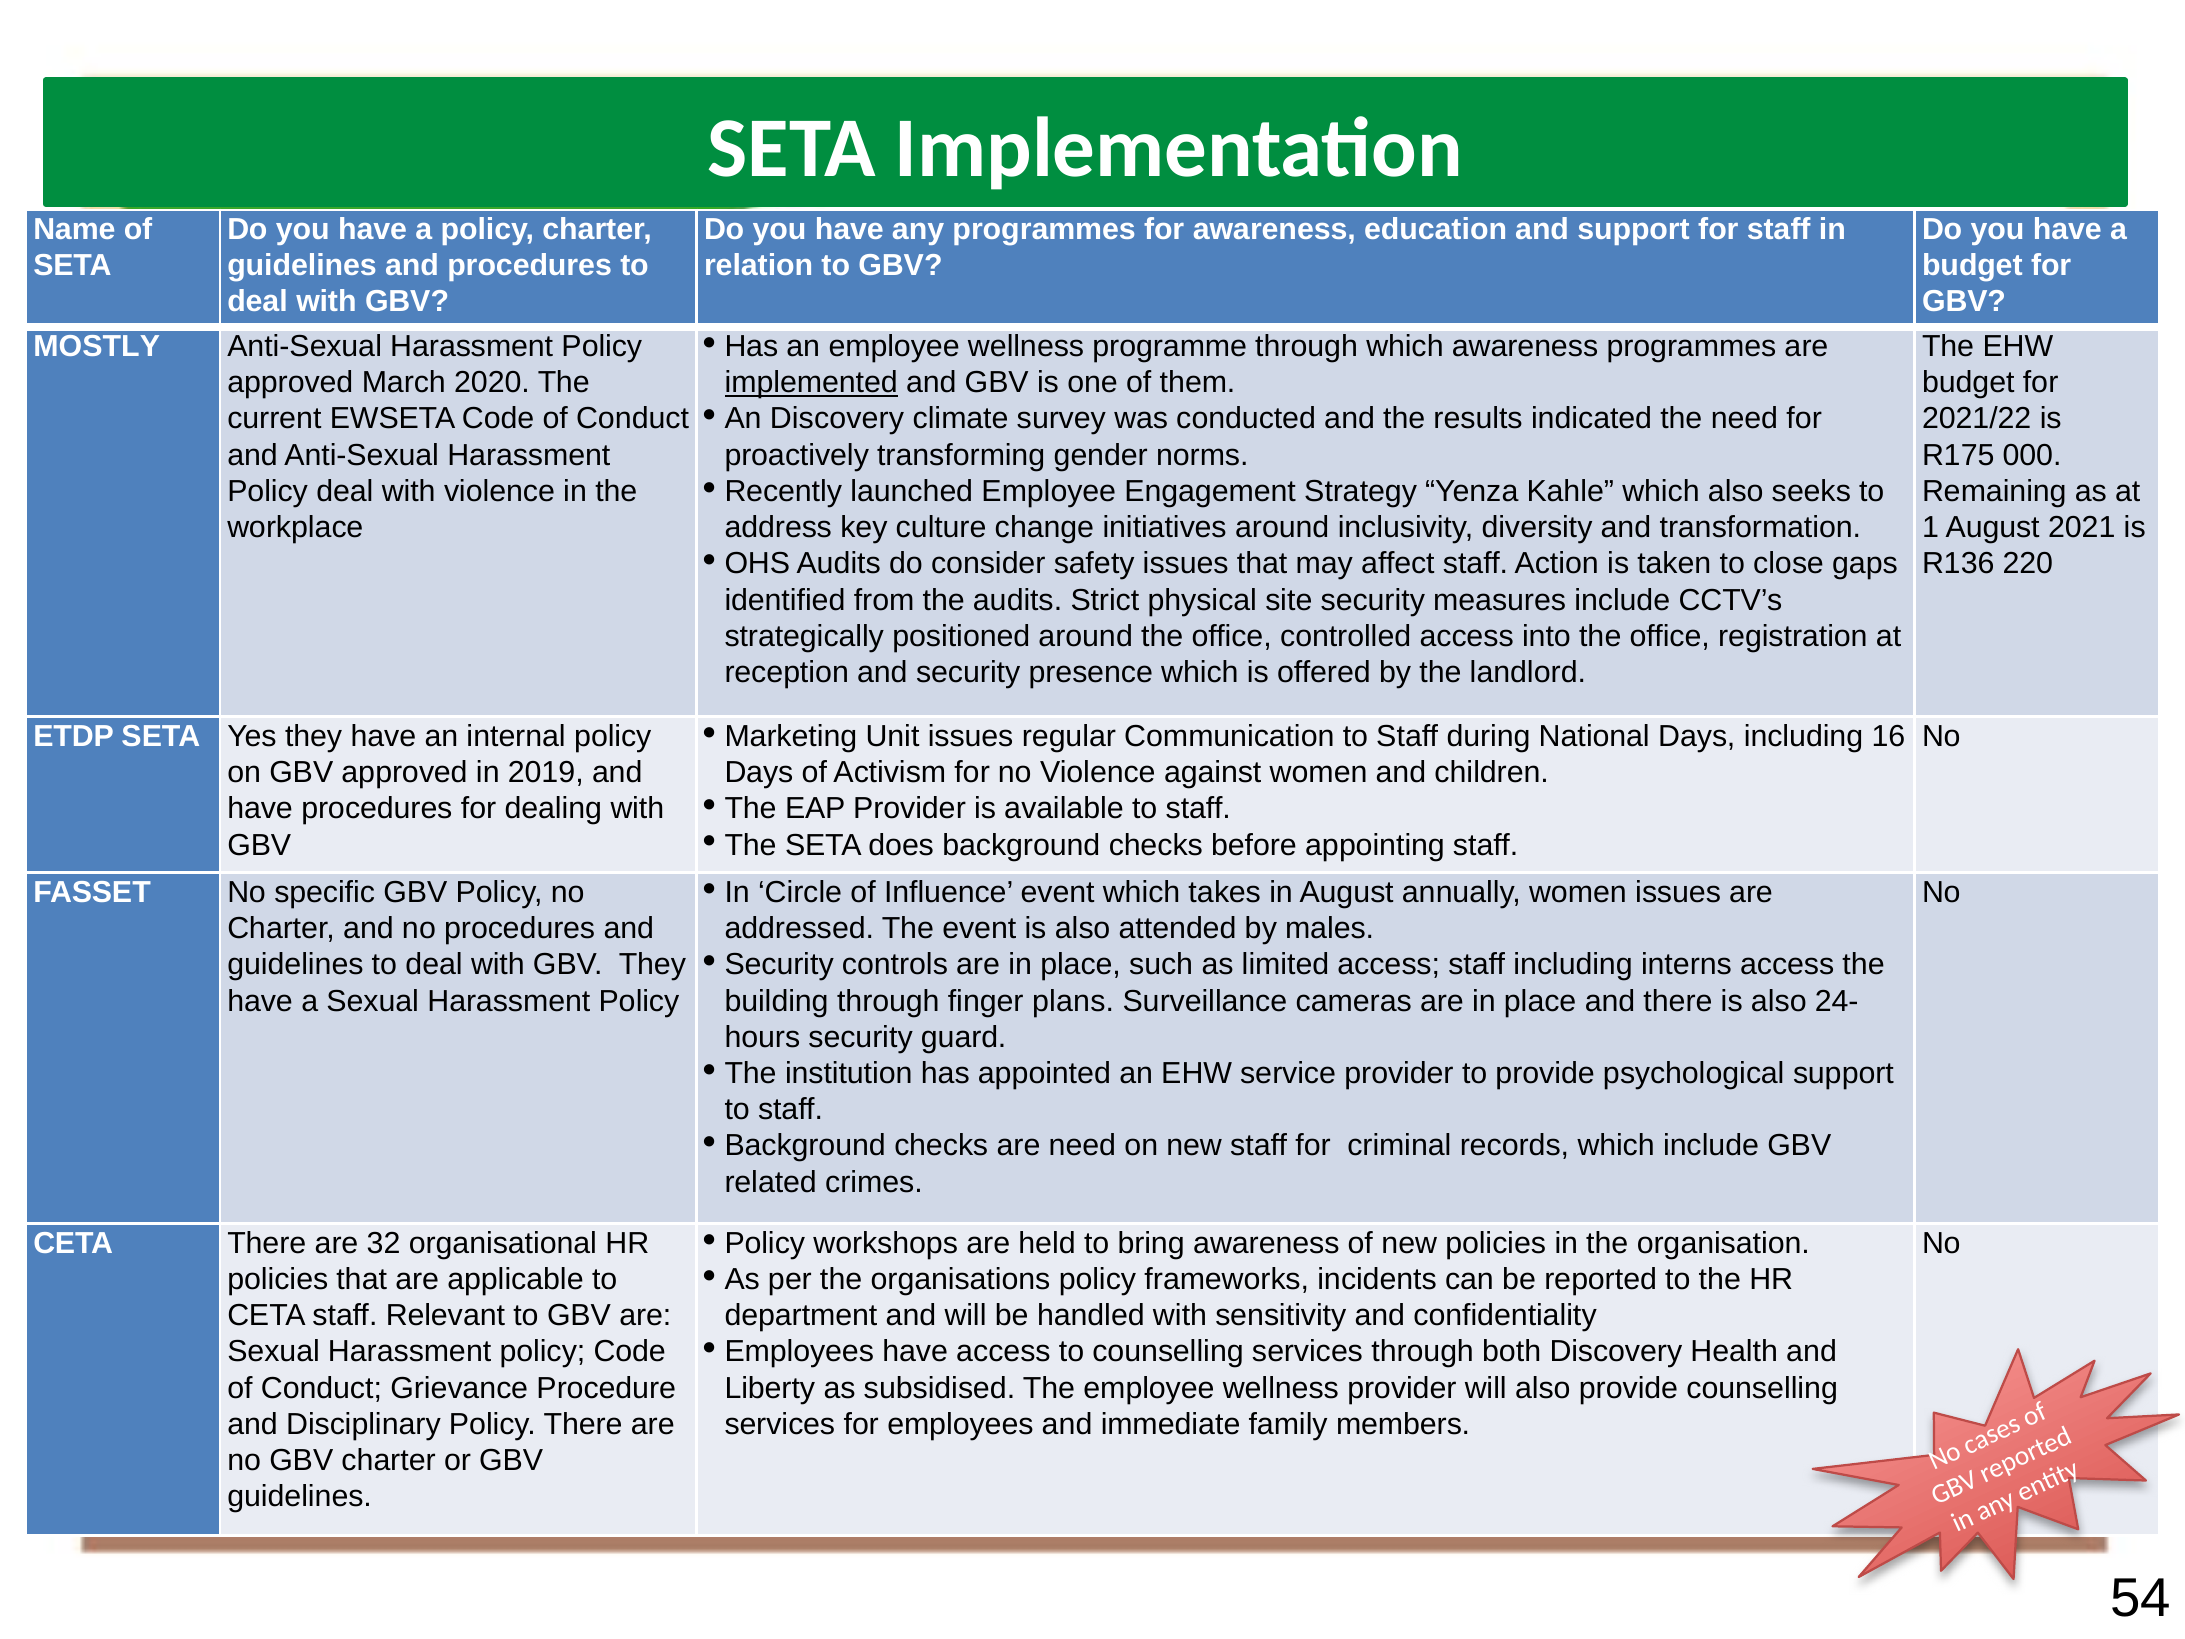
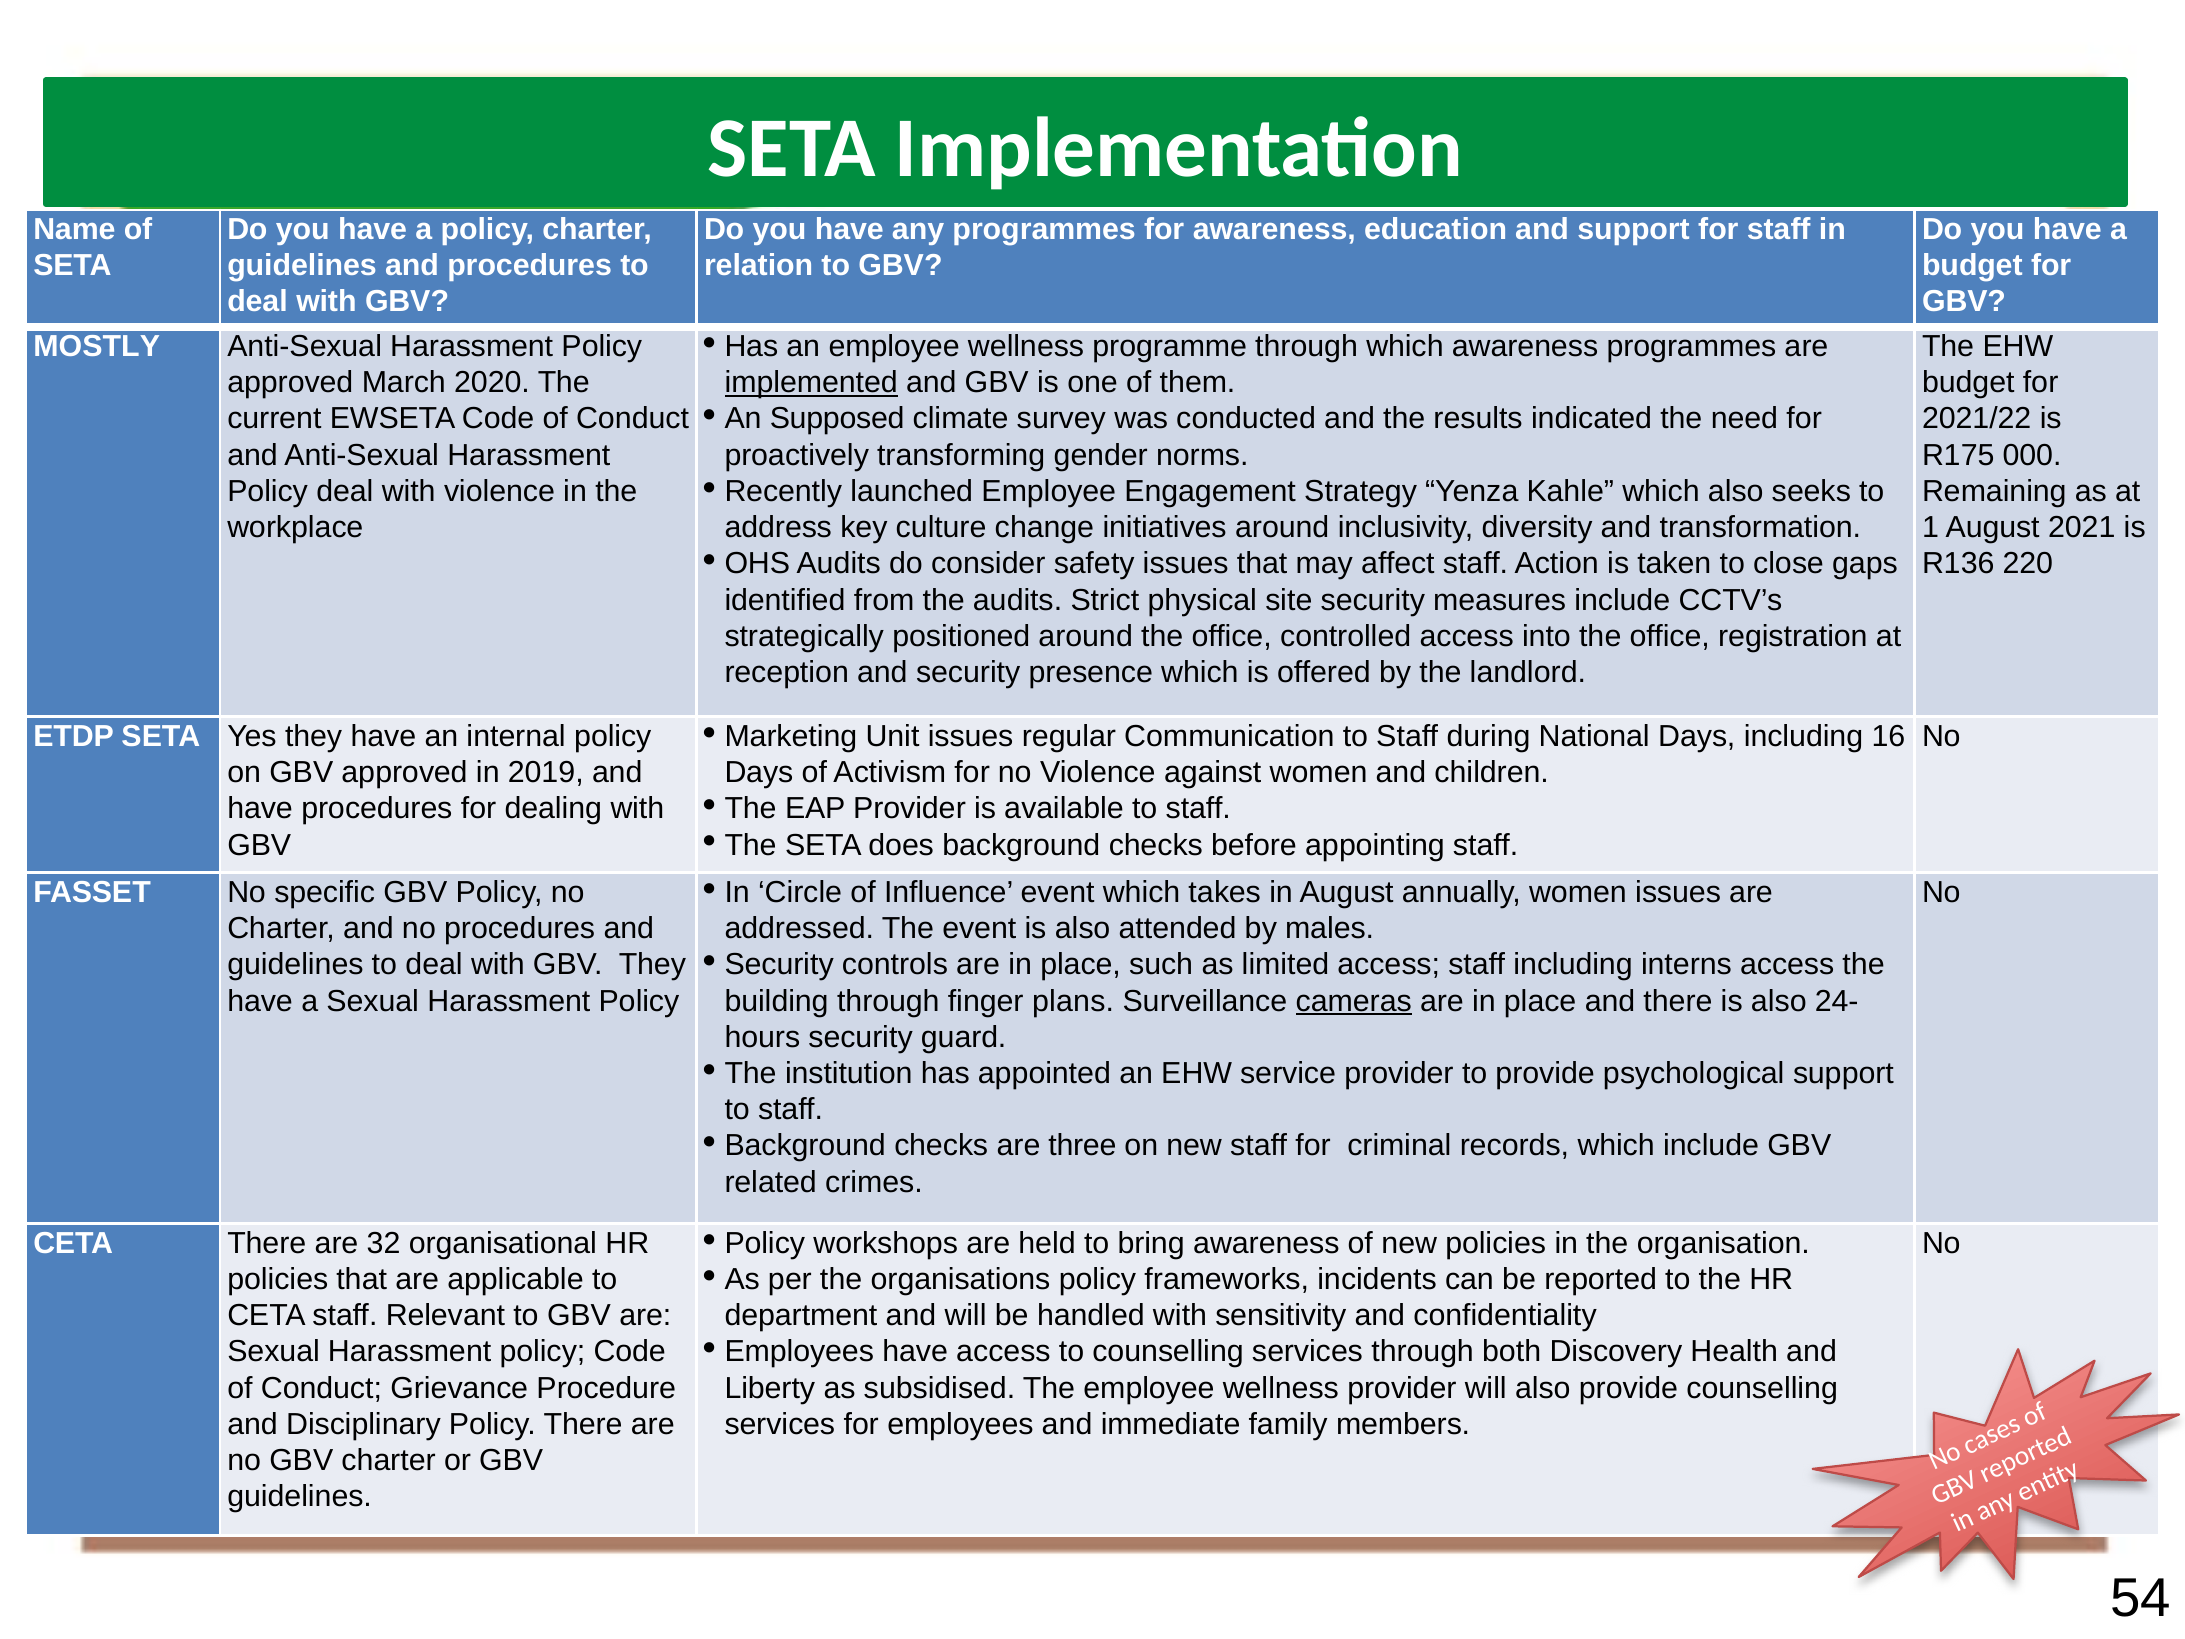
An Discovery: Discovery -> Supposed (837, 419)
cameras underline: none -> present (1354, 1001)
are need: need -> three (1082, 1146)
